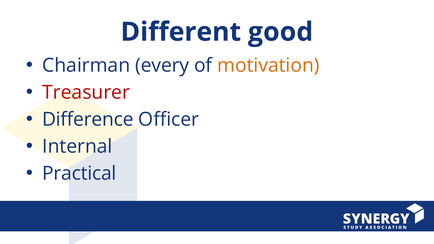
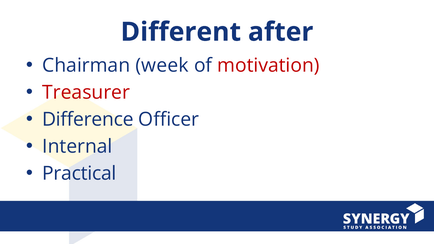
good: good -> after (281, 32)
every: every -> week (162, 66)
motivation colour: orange -> red (268, 66)
